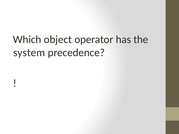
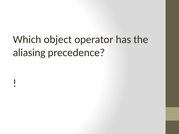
system: system -> aliasing (29, 53)
